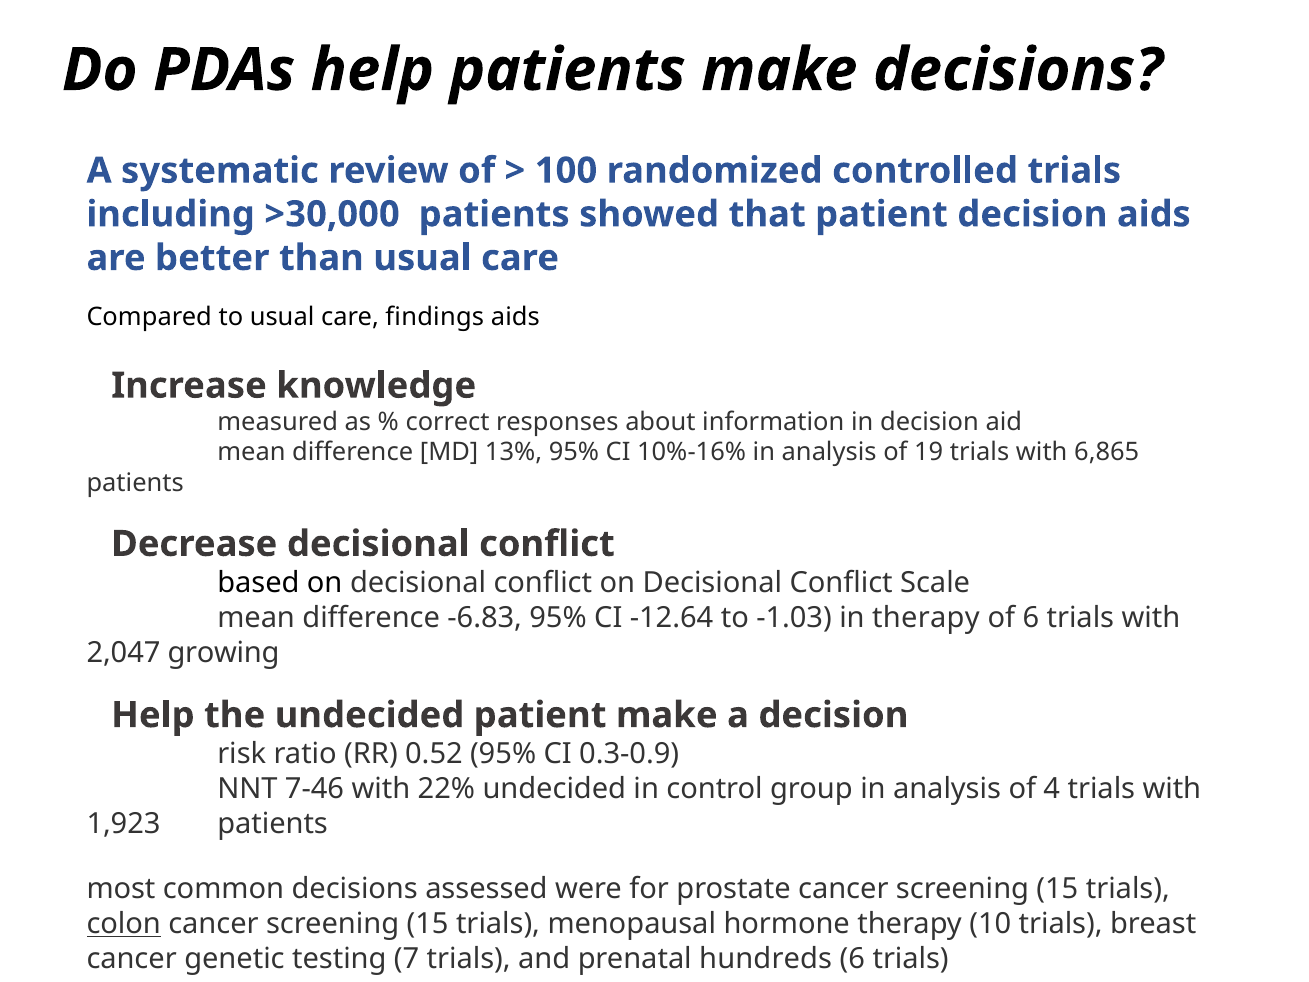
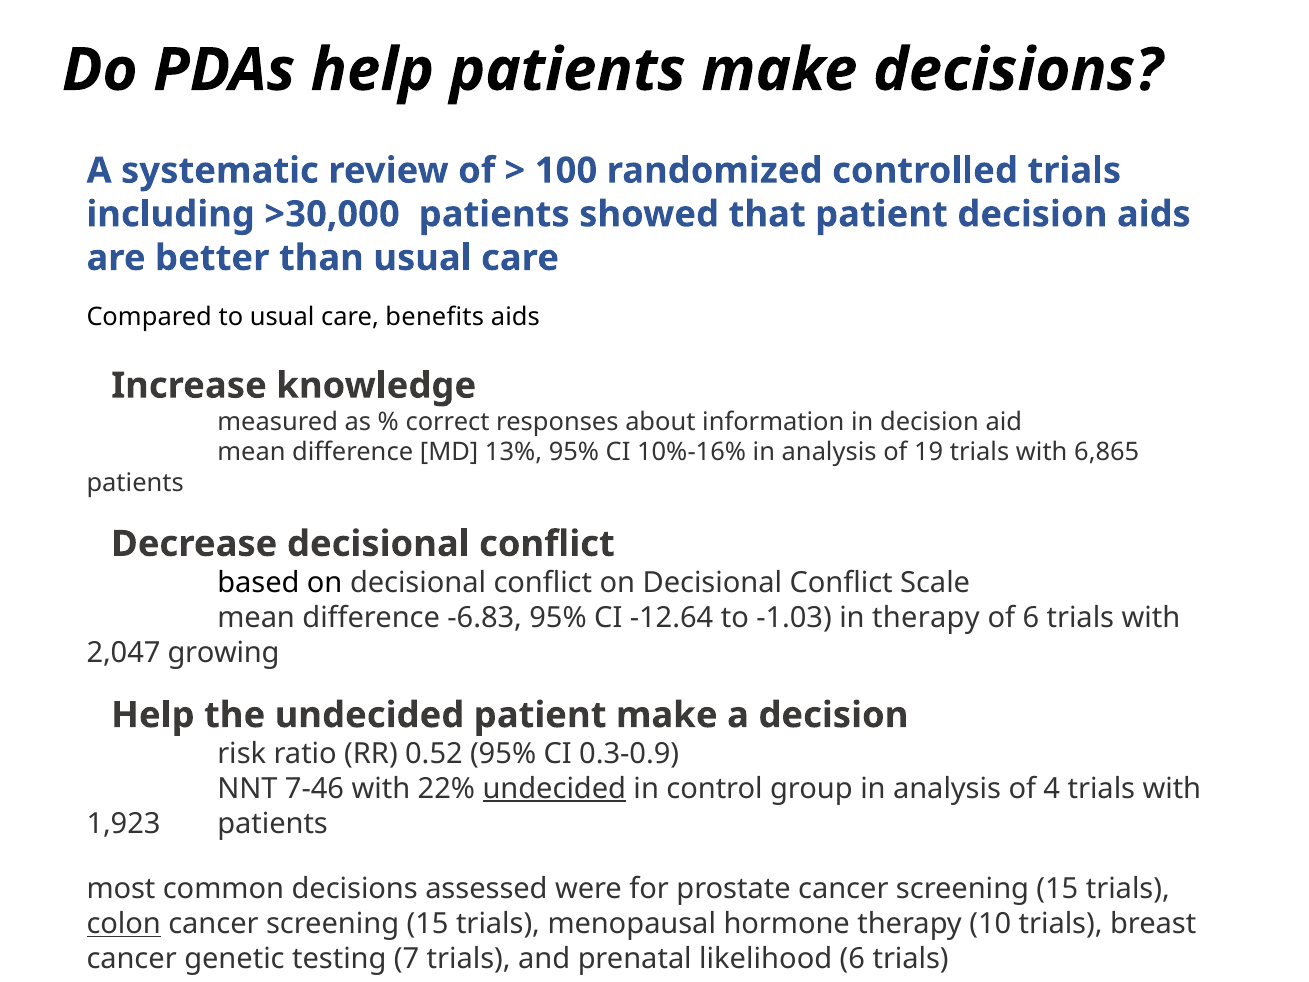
findings: findings -> benefits (435, 317)
undecided underline: none -> present (554, 789)
hundreds: hundreds -> likelihood (766, 959)
